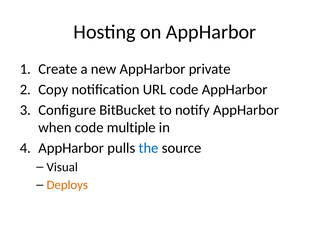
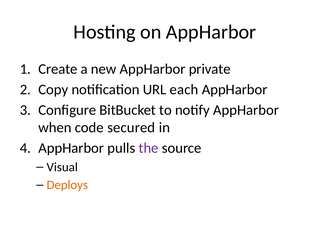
URL code: code -> each (184, 90)
multiple: multiple -> secured (131, 128)
the colour: blue -> purple (149, 148)
